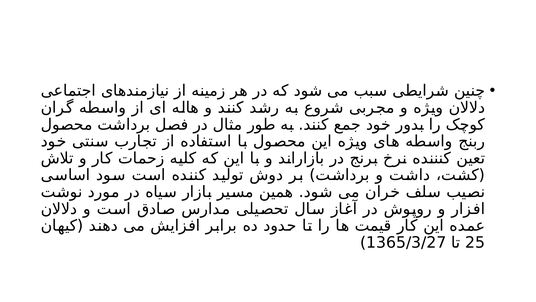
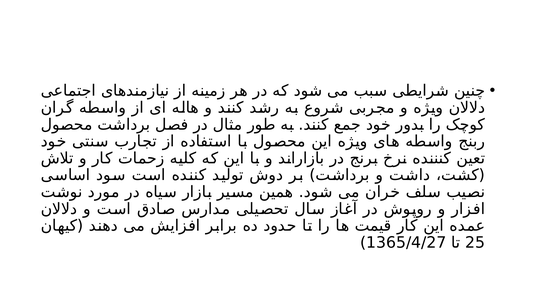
1365/3/27: 1365/3/27 -> 1365/4/27 (406, 242)
